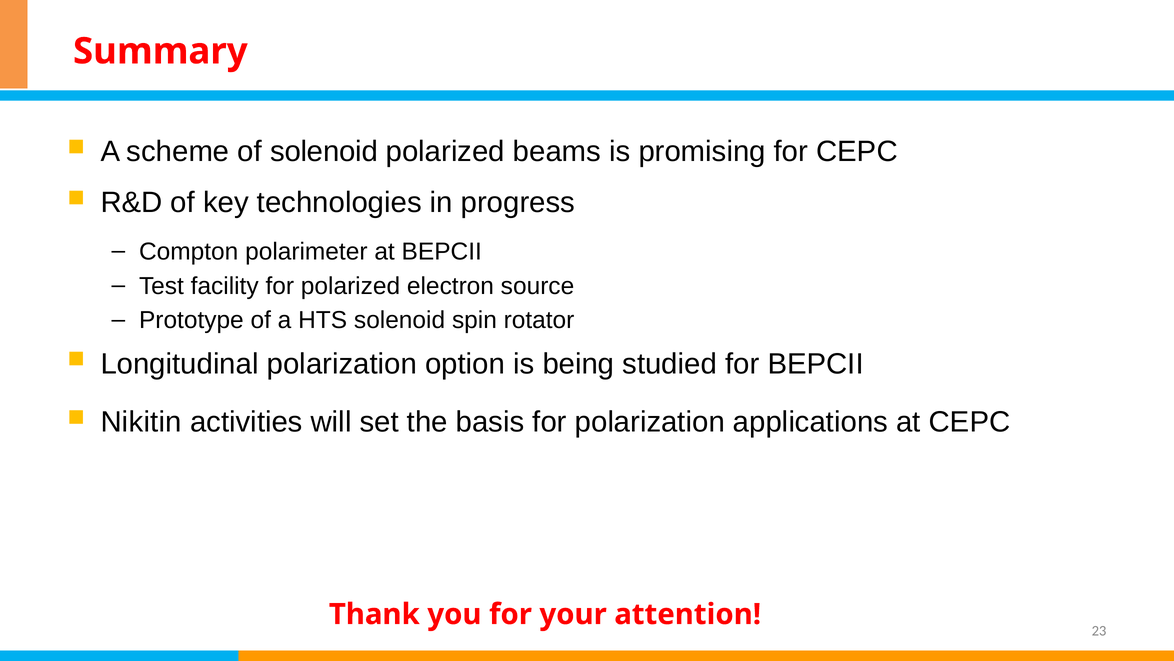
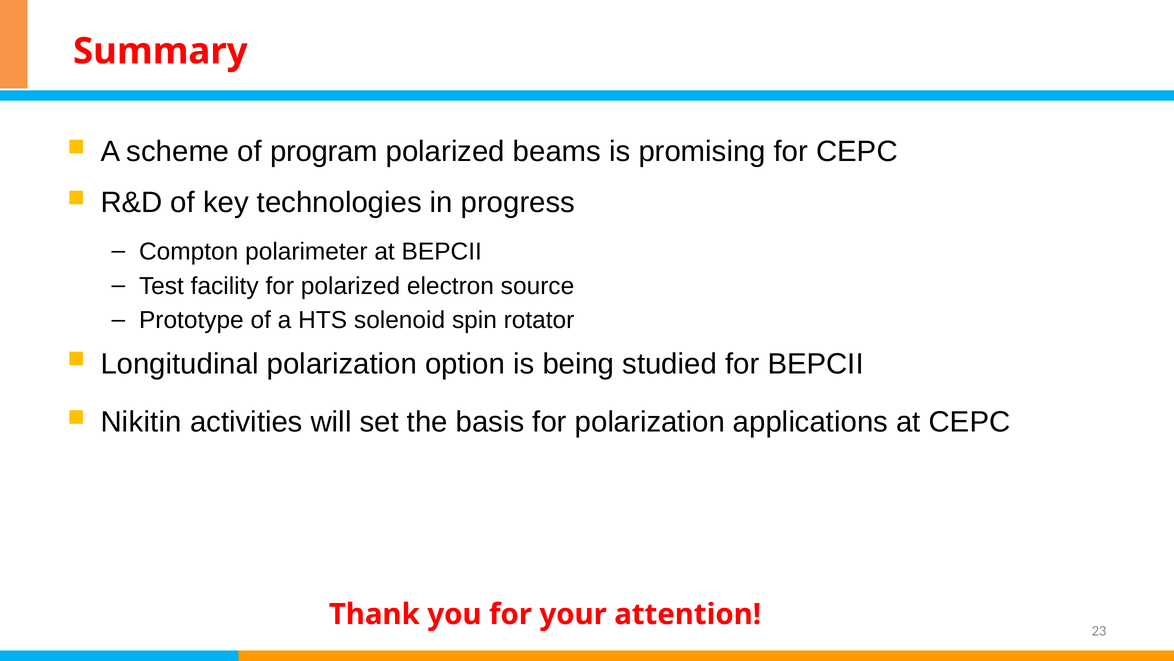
of solenoid: solenoid -> program (324, 151)
